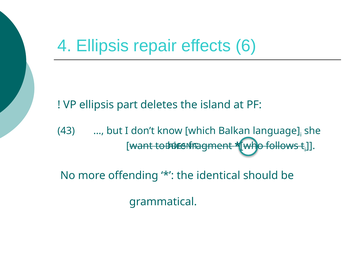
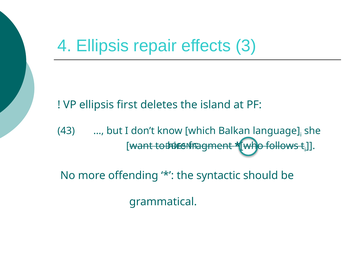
6: 6 -> 3 (246, 46)
part: part -> first (127, 105)
identical: identical -> syntactic (218, 176)
